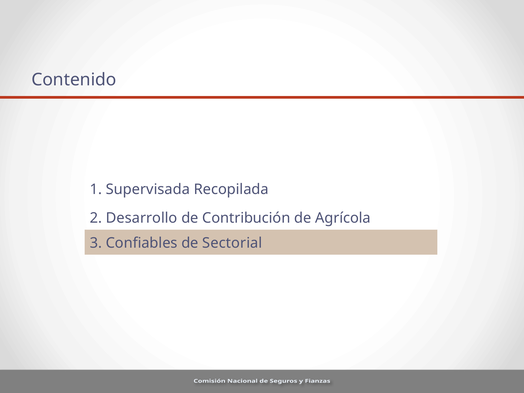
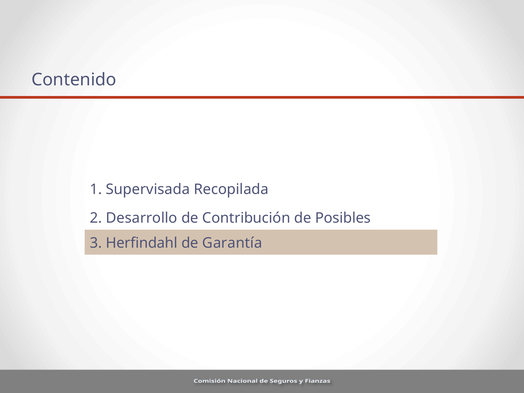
Agrícola: Agrícola -> Posibles (343, 218)
Confiables: Confiables -> Herfindahl (142, 243)
Sectorial: Sectorial -> Garantía (232, 243)
